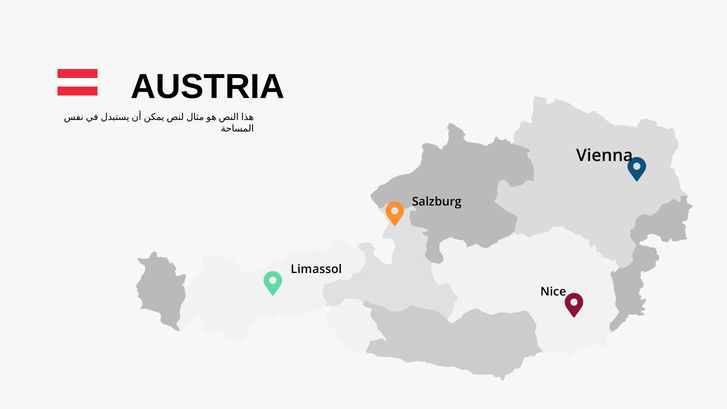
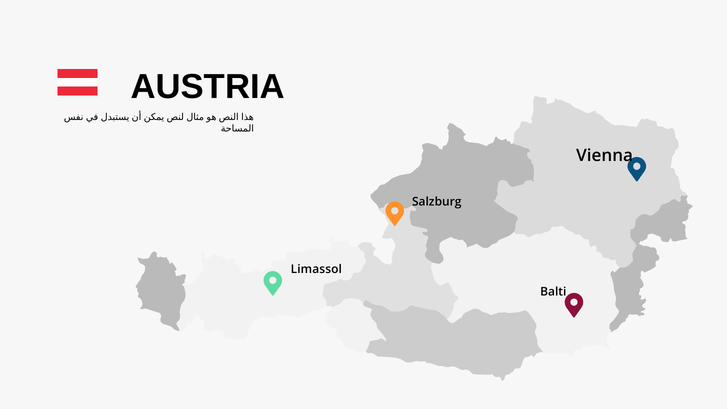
Nice: Nice -> Balti (553, 292)
